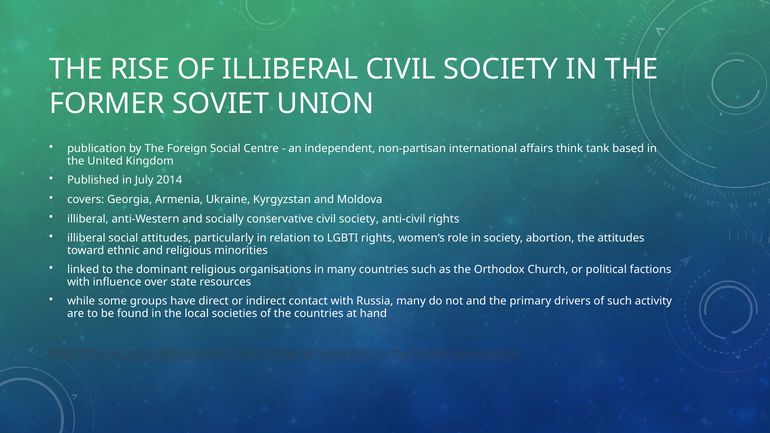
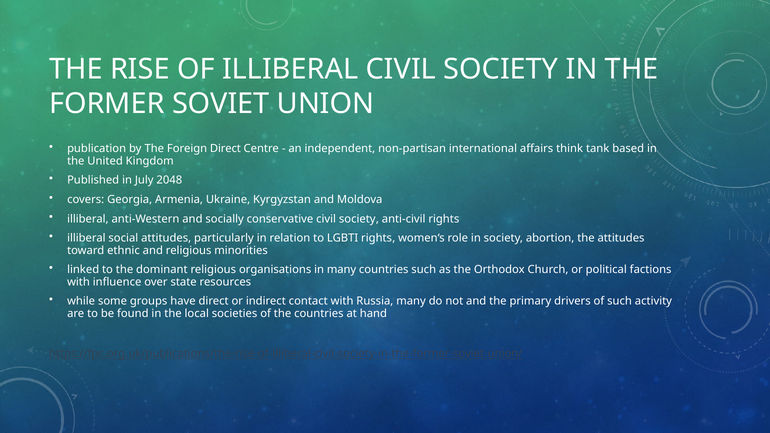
Foreign Social: Social -> Direct (225, 149)
2014: 2014 -> 2048 (169, 180)
